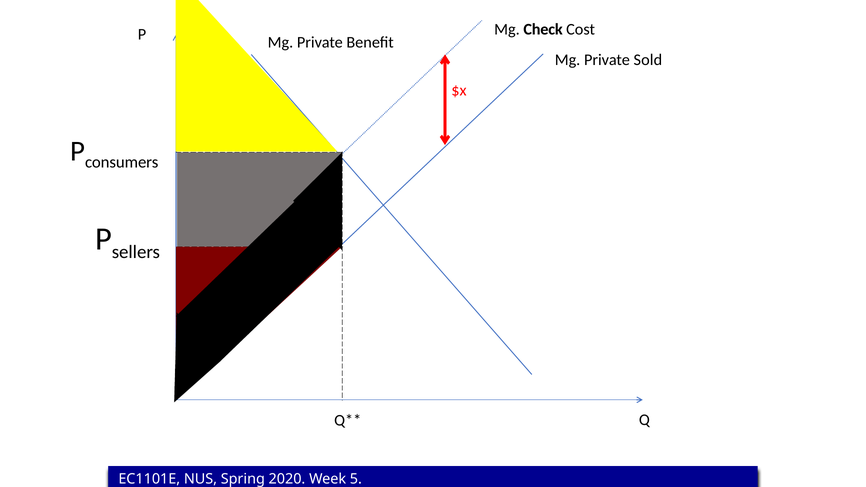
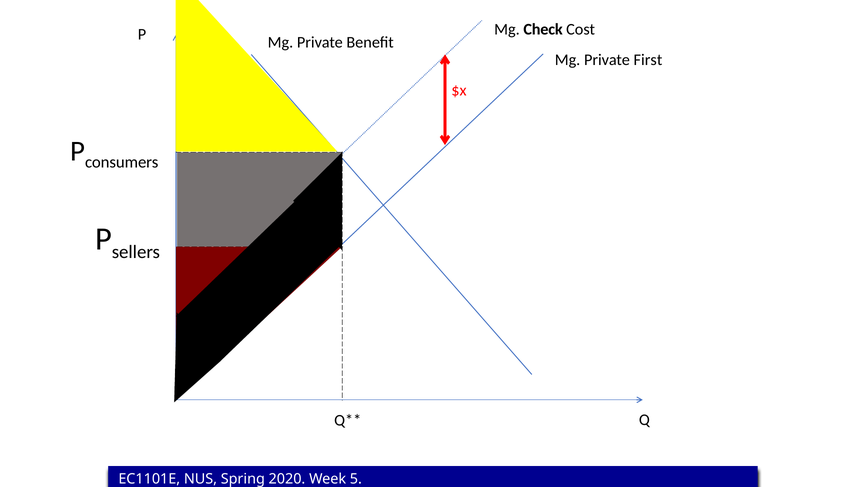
Sold: Sold -> First (648, 60)
